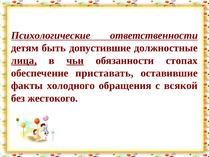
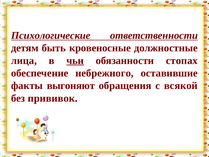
допустившие: допустившие -> кровеносные (100, 48)
лица underline: present -> none (24, 60)
приставать: приставать -> небрежного (104, 73)
холодного: холодного -> выгоняют (71, 86)
жестокого: жестокого -> прививок (53, 98)
